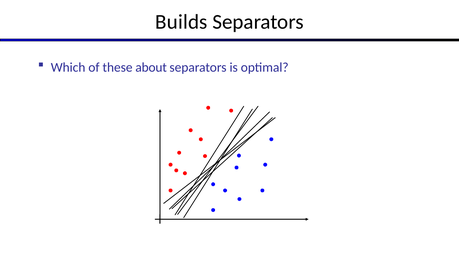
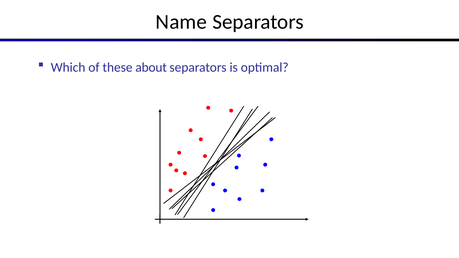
Builds: Builds -> Name (181, 22)
